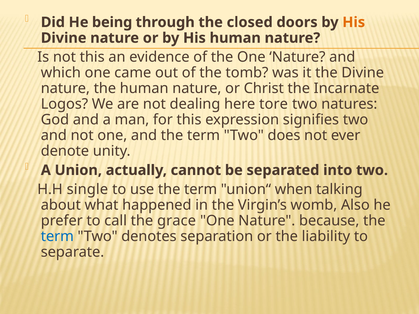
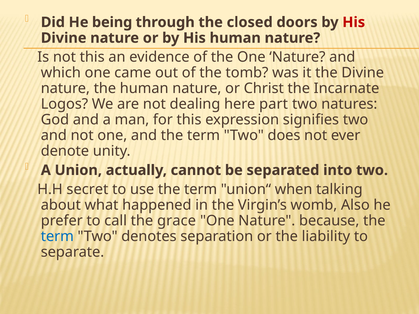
His colour: orange -> red (354, 22)
tore: tore -> part (274, 104)
single: single -> secret (87, 189)
